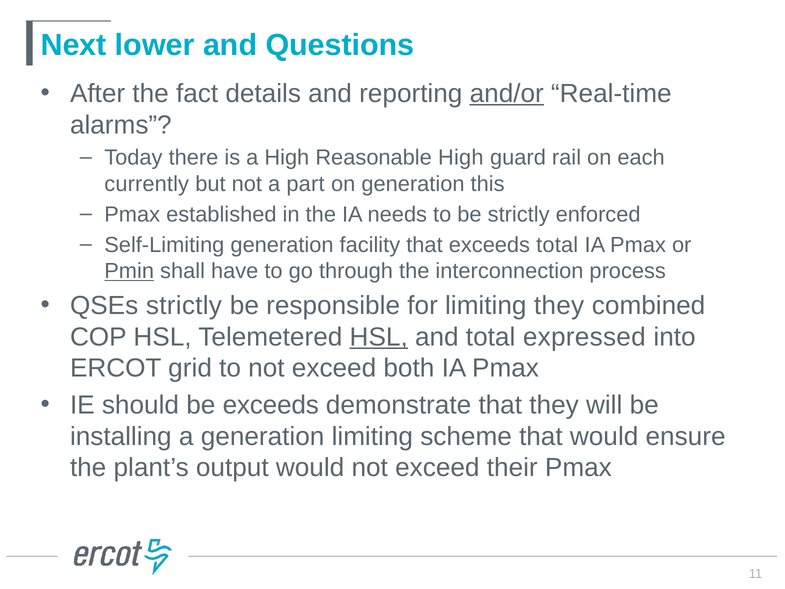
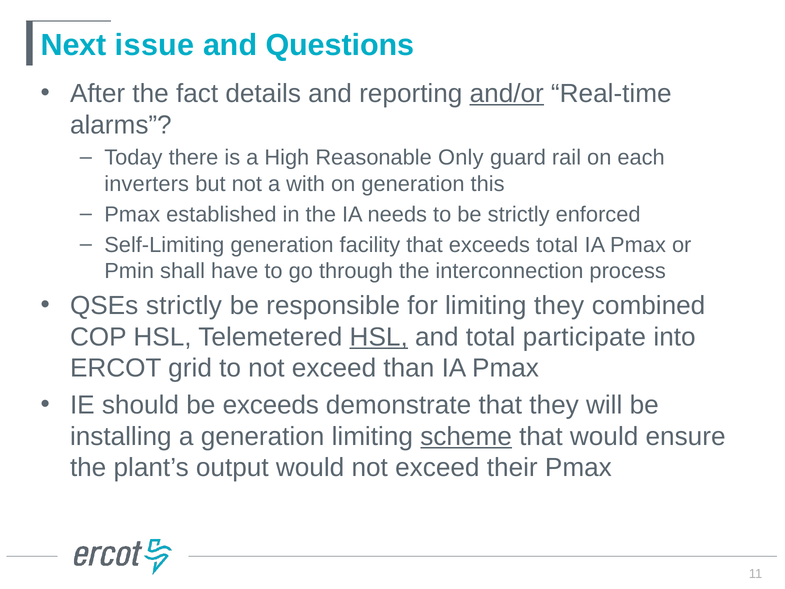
lower: lower -> issue (155, 45)
Reasonable High: High -> Only (461, 158)
currently: currently -> inverters (147, 184)
part: part -> with (306, 184)
Pmin underline: present -> none (129, 271)
expressed: expressed -> participate (584, 337)
both: both -> than (409, 368)
scheme underline: none -> present (466, 436)
